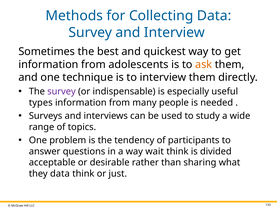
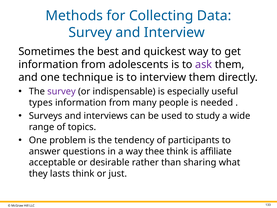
ask colour: orange -> purple (204, 64)
wait: wait -> thee (155, 151)
divided: divided -> affiliate (216, 151)
they data: data -> lasts (60, 173)
